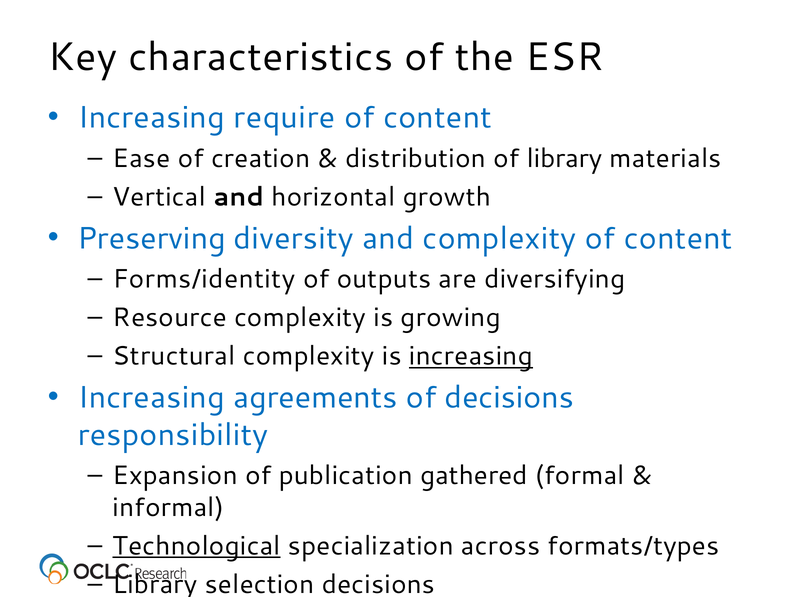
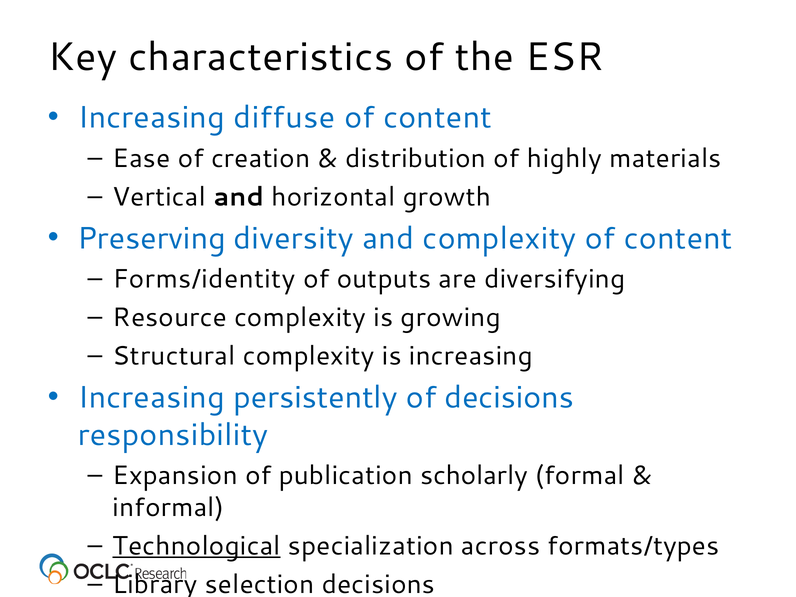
require: require -> diffuse (284, 118)
of library: library -> highly (564, 158)
increasing underline: present -> none (471, 356)
agreements: agreements -> persistently (316, 398)
gathered: gathered -> scholarly (474, 476)
